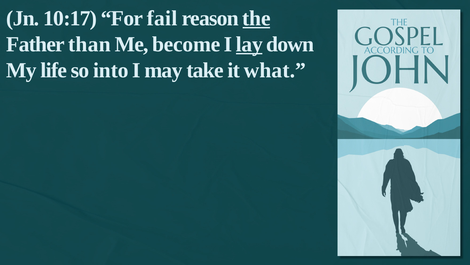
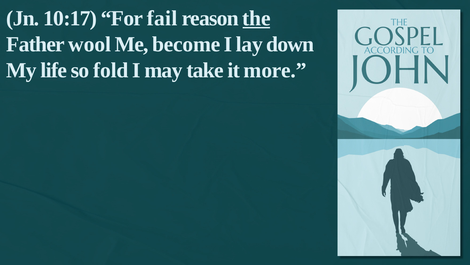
than: than -> wool (90, 44)
lay underline: present -> none (249, 44)
into: into -> fold (111, 70)
what: what -> more (275, 70)
